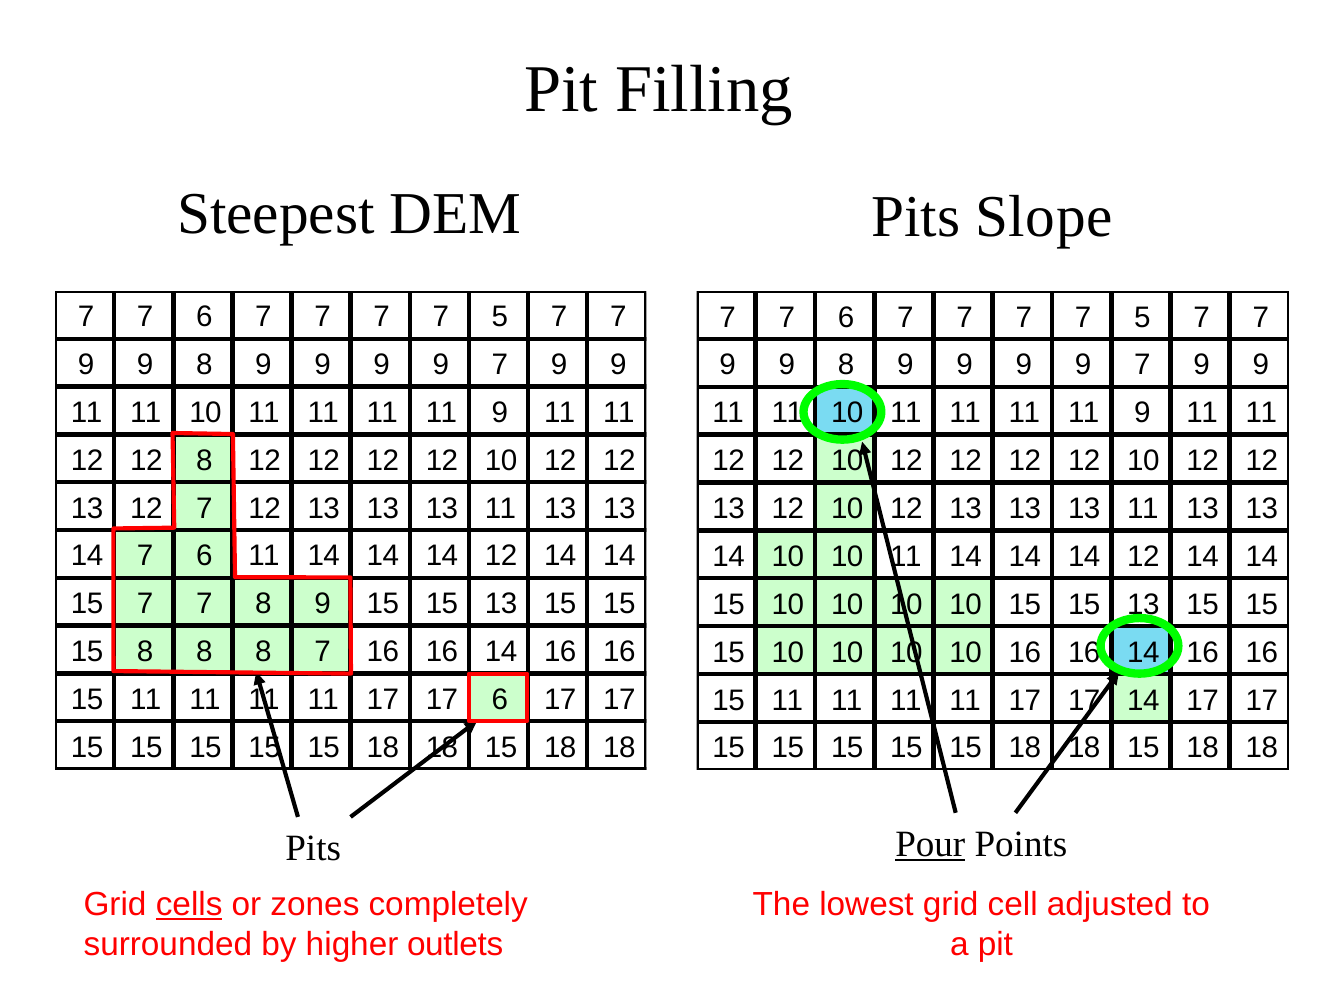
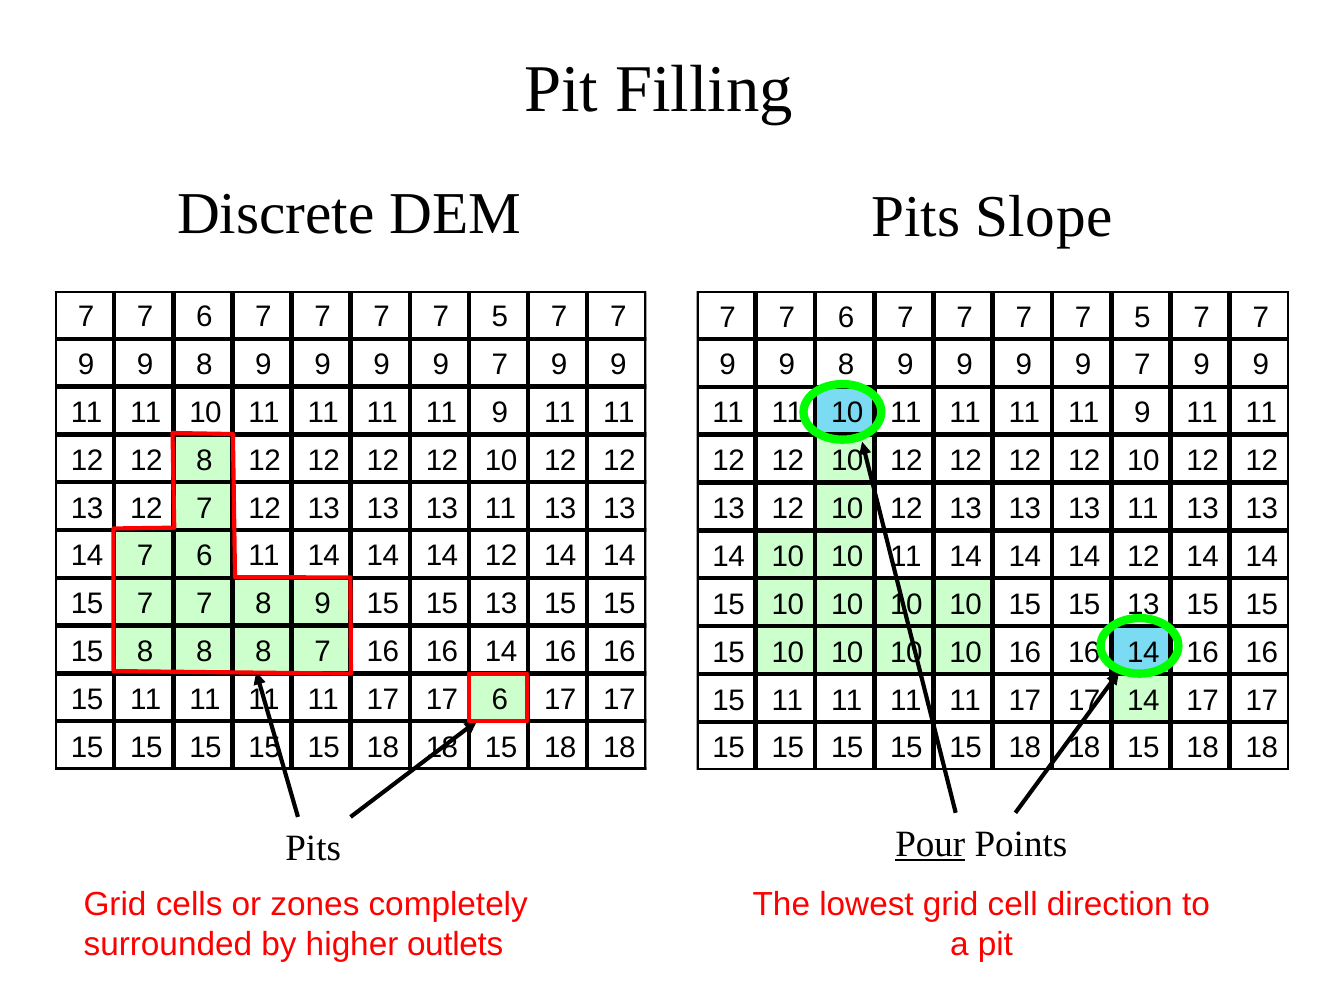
Steepest: Steepest -> Discrete (276, 214)
cells underline: present -> none (189, 904)
adjusted: adjusted -> direction (1110, 904)
